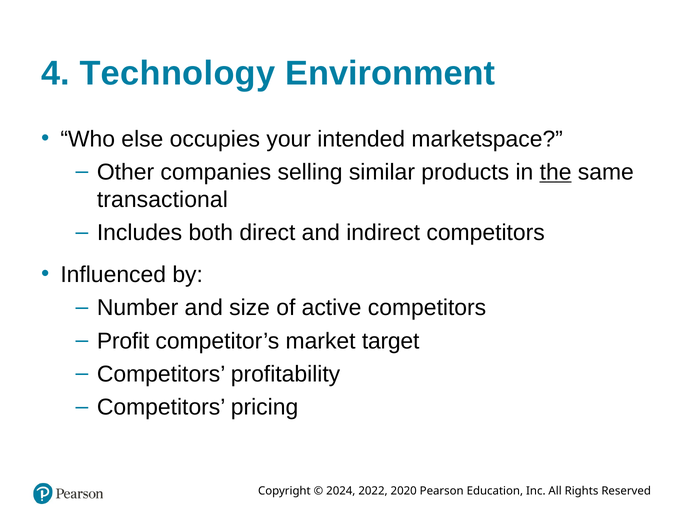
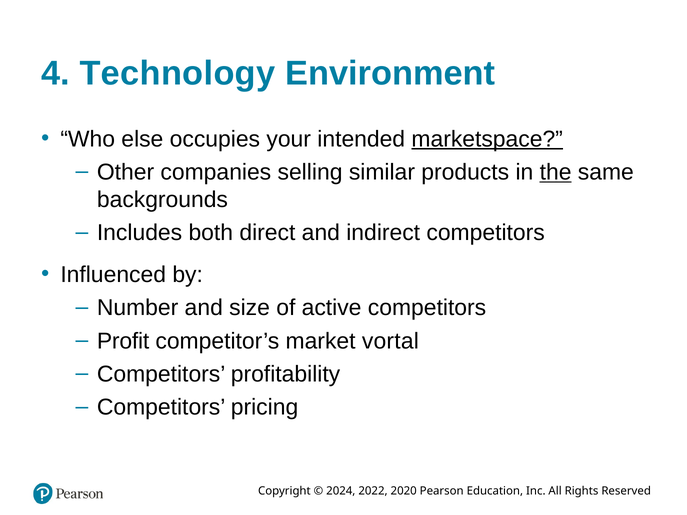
marketspace underline: none -> present (487, 139)
transactional: transactional -> backgrounds (162, 200)
target: target -> vortal (390, 341)
